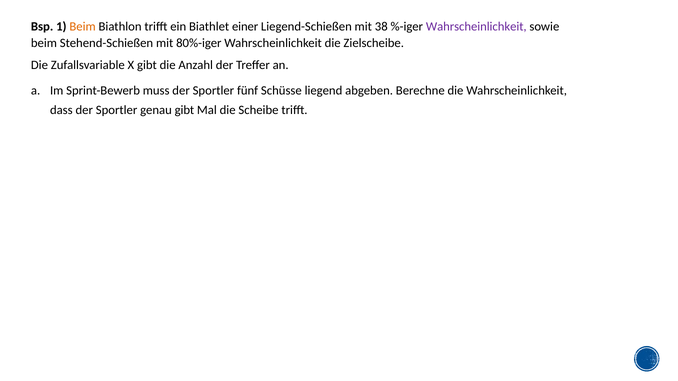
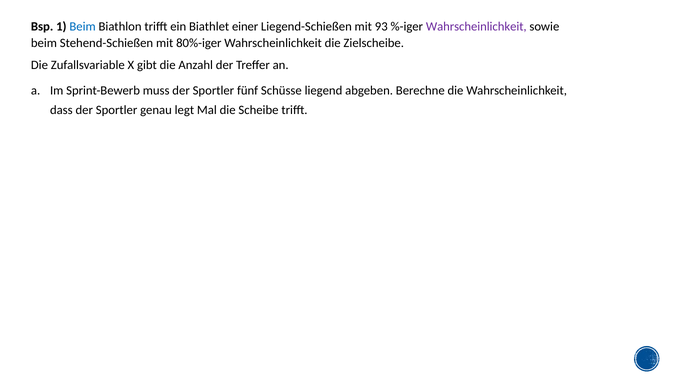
Beim colour: orange -> blue (83, 27)
38: 38 -> 93 (381, 27)
genau gibt: gibt -> legt (184, 110)
